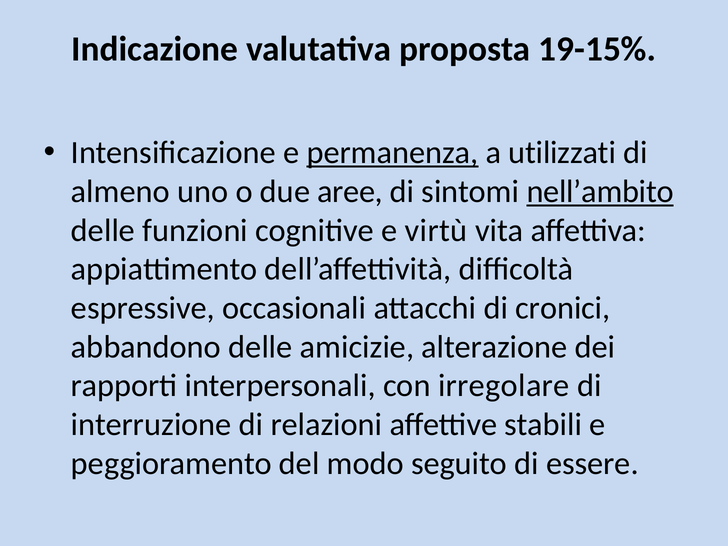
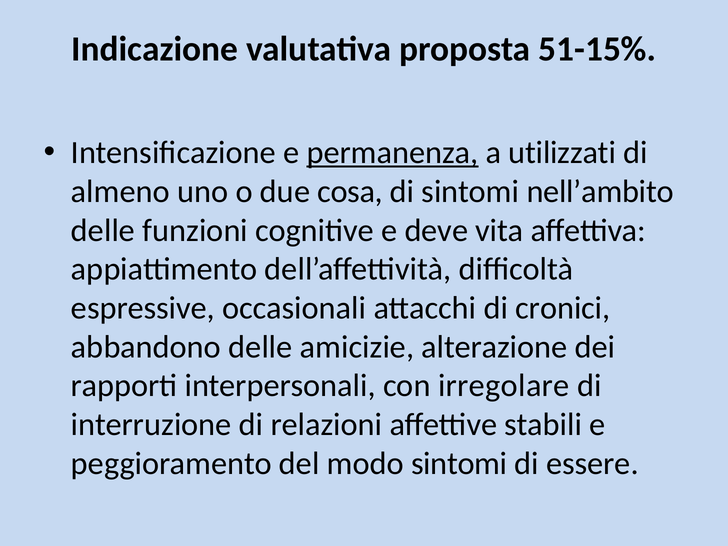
19-15%: 19-15% -> 51-15% (597, 49)
aree: aree -> cosa (350, 192)
nell’ambito underline: present -> none (600, 192)
virtù: virtù -> deve (436, 230)
modo seguito: seguito -> sintomi (459, 463)
